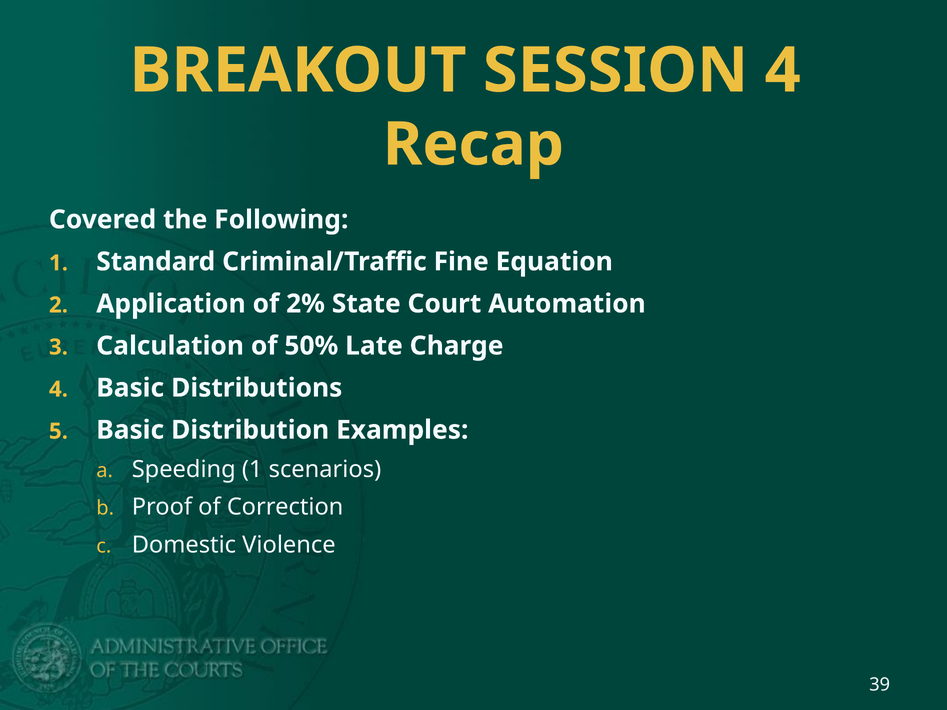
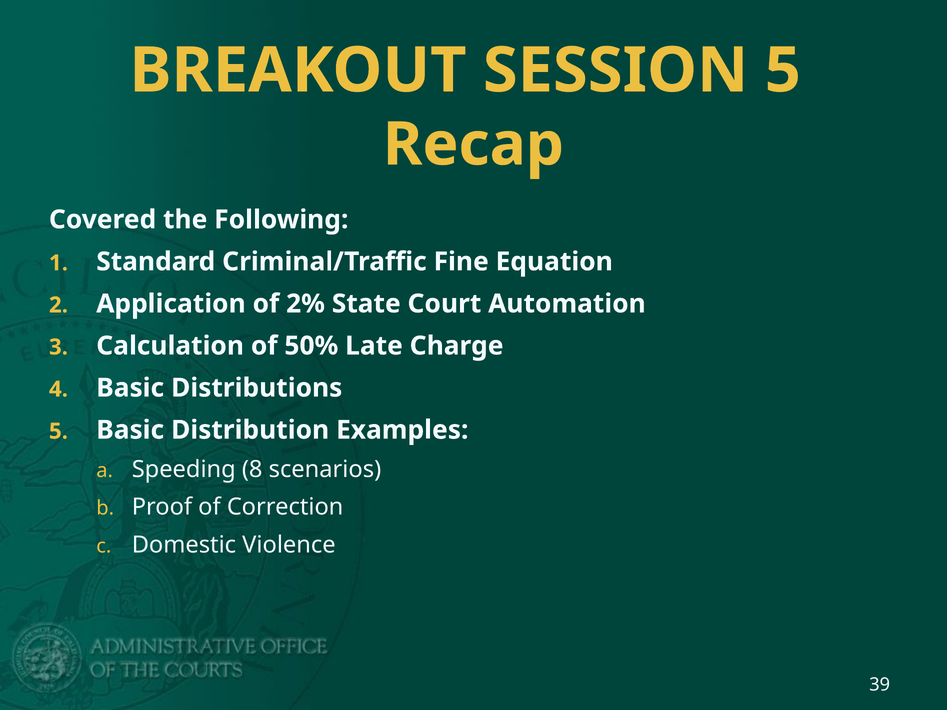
SESSION 4: 4 -> 5 (783, 71)
Speeding 1: 1 -> 8 (252, 469)
